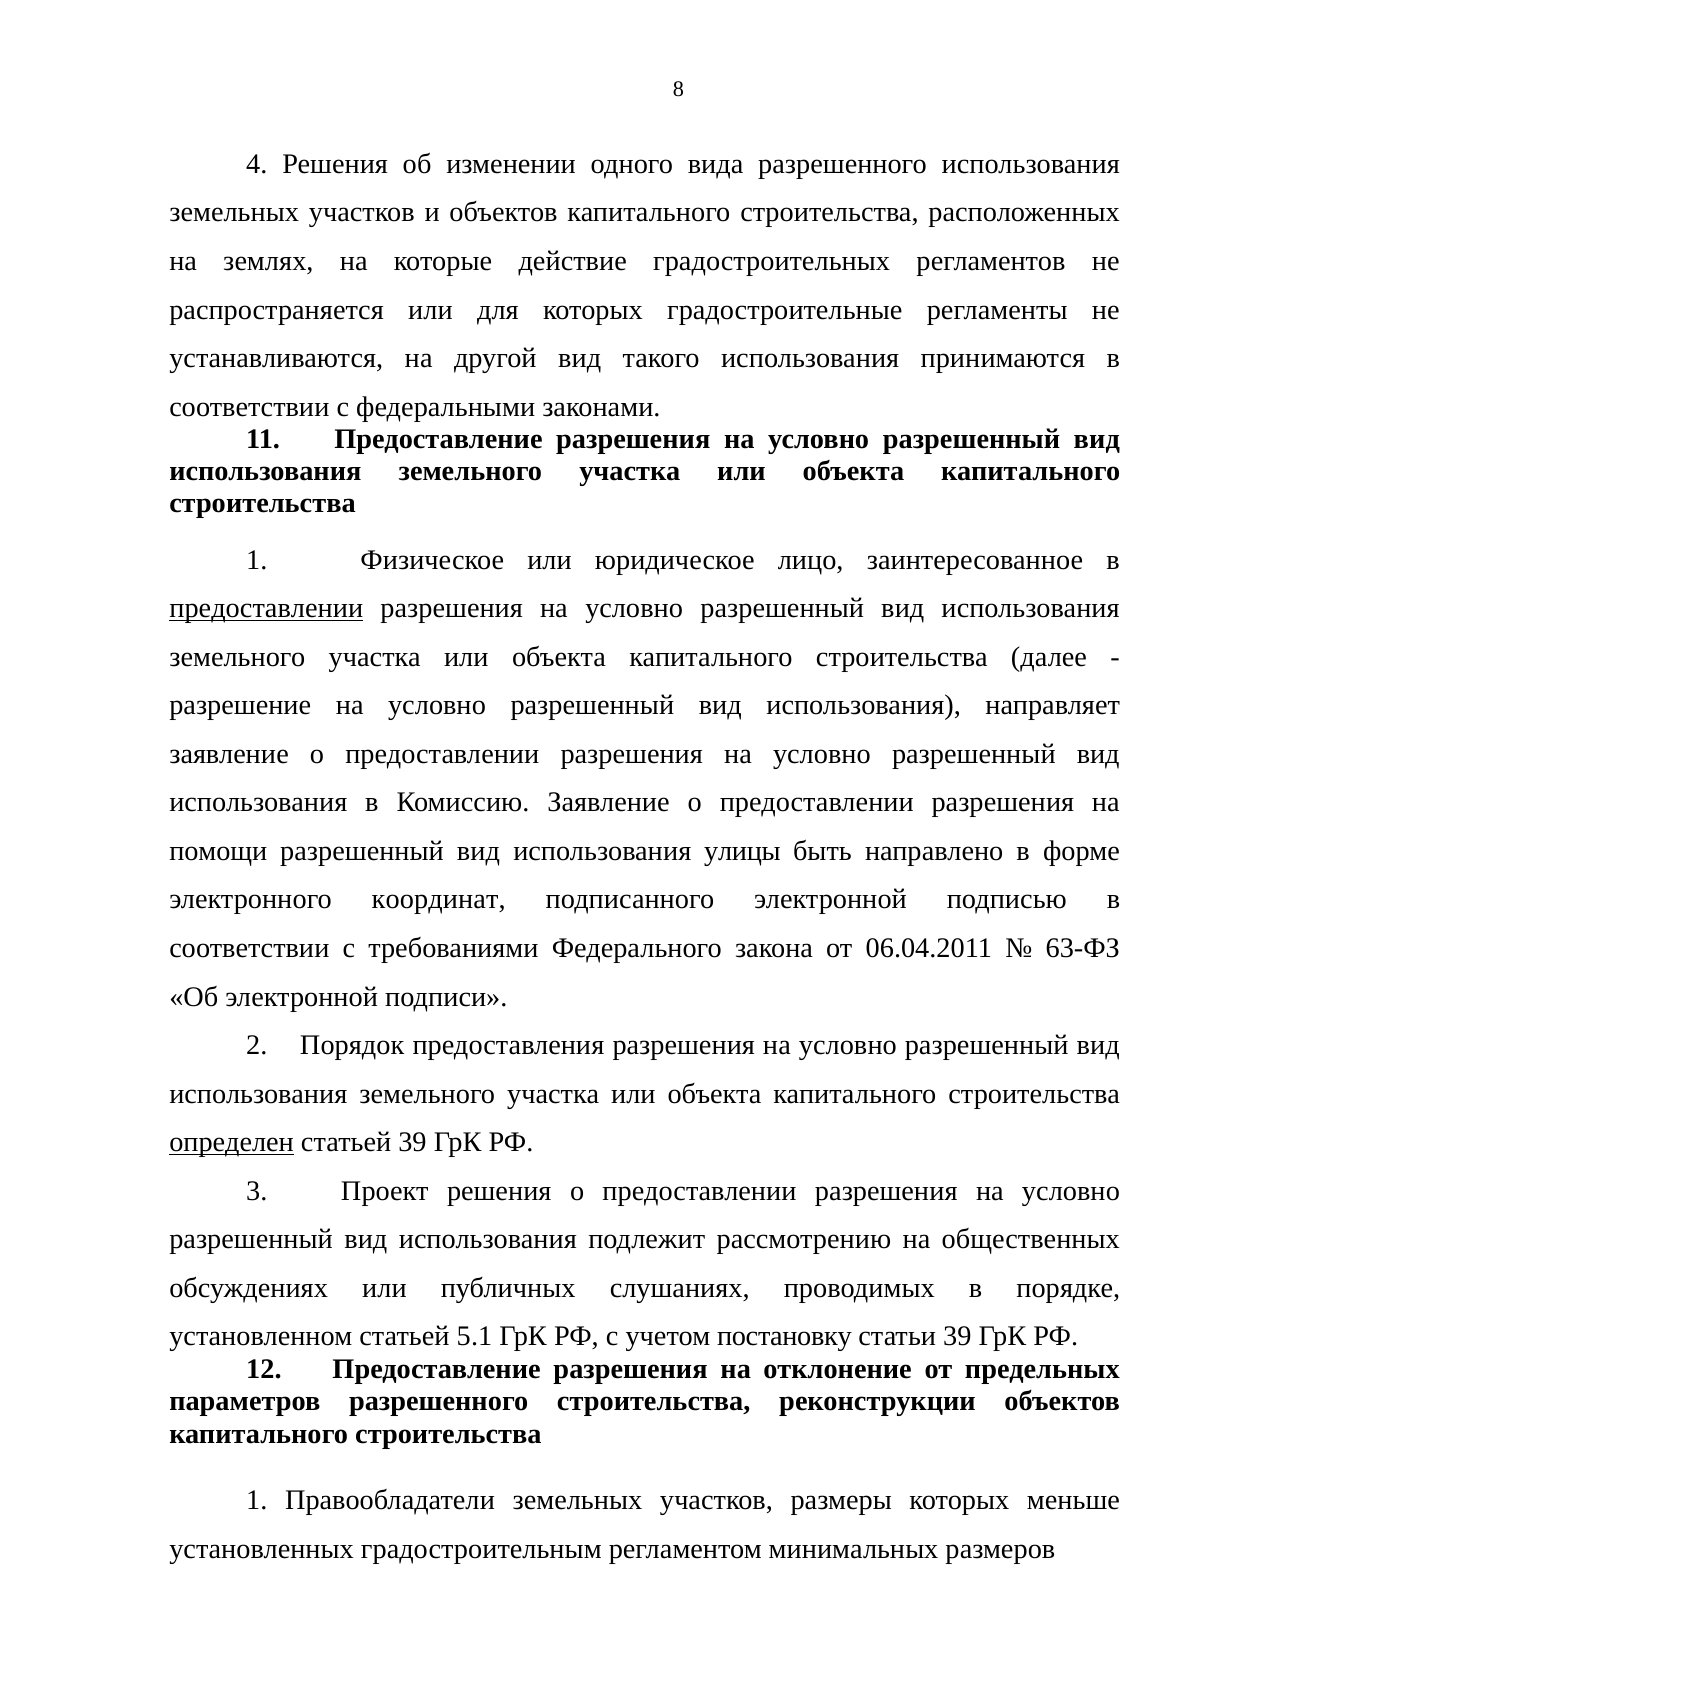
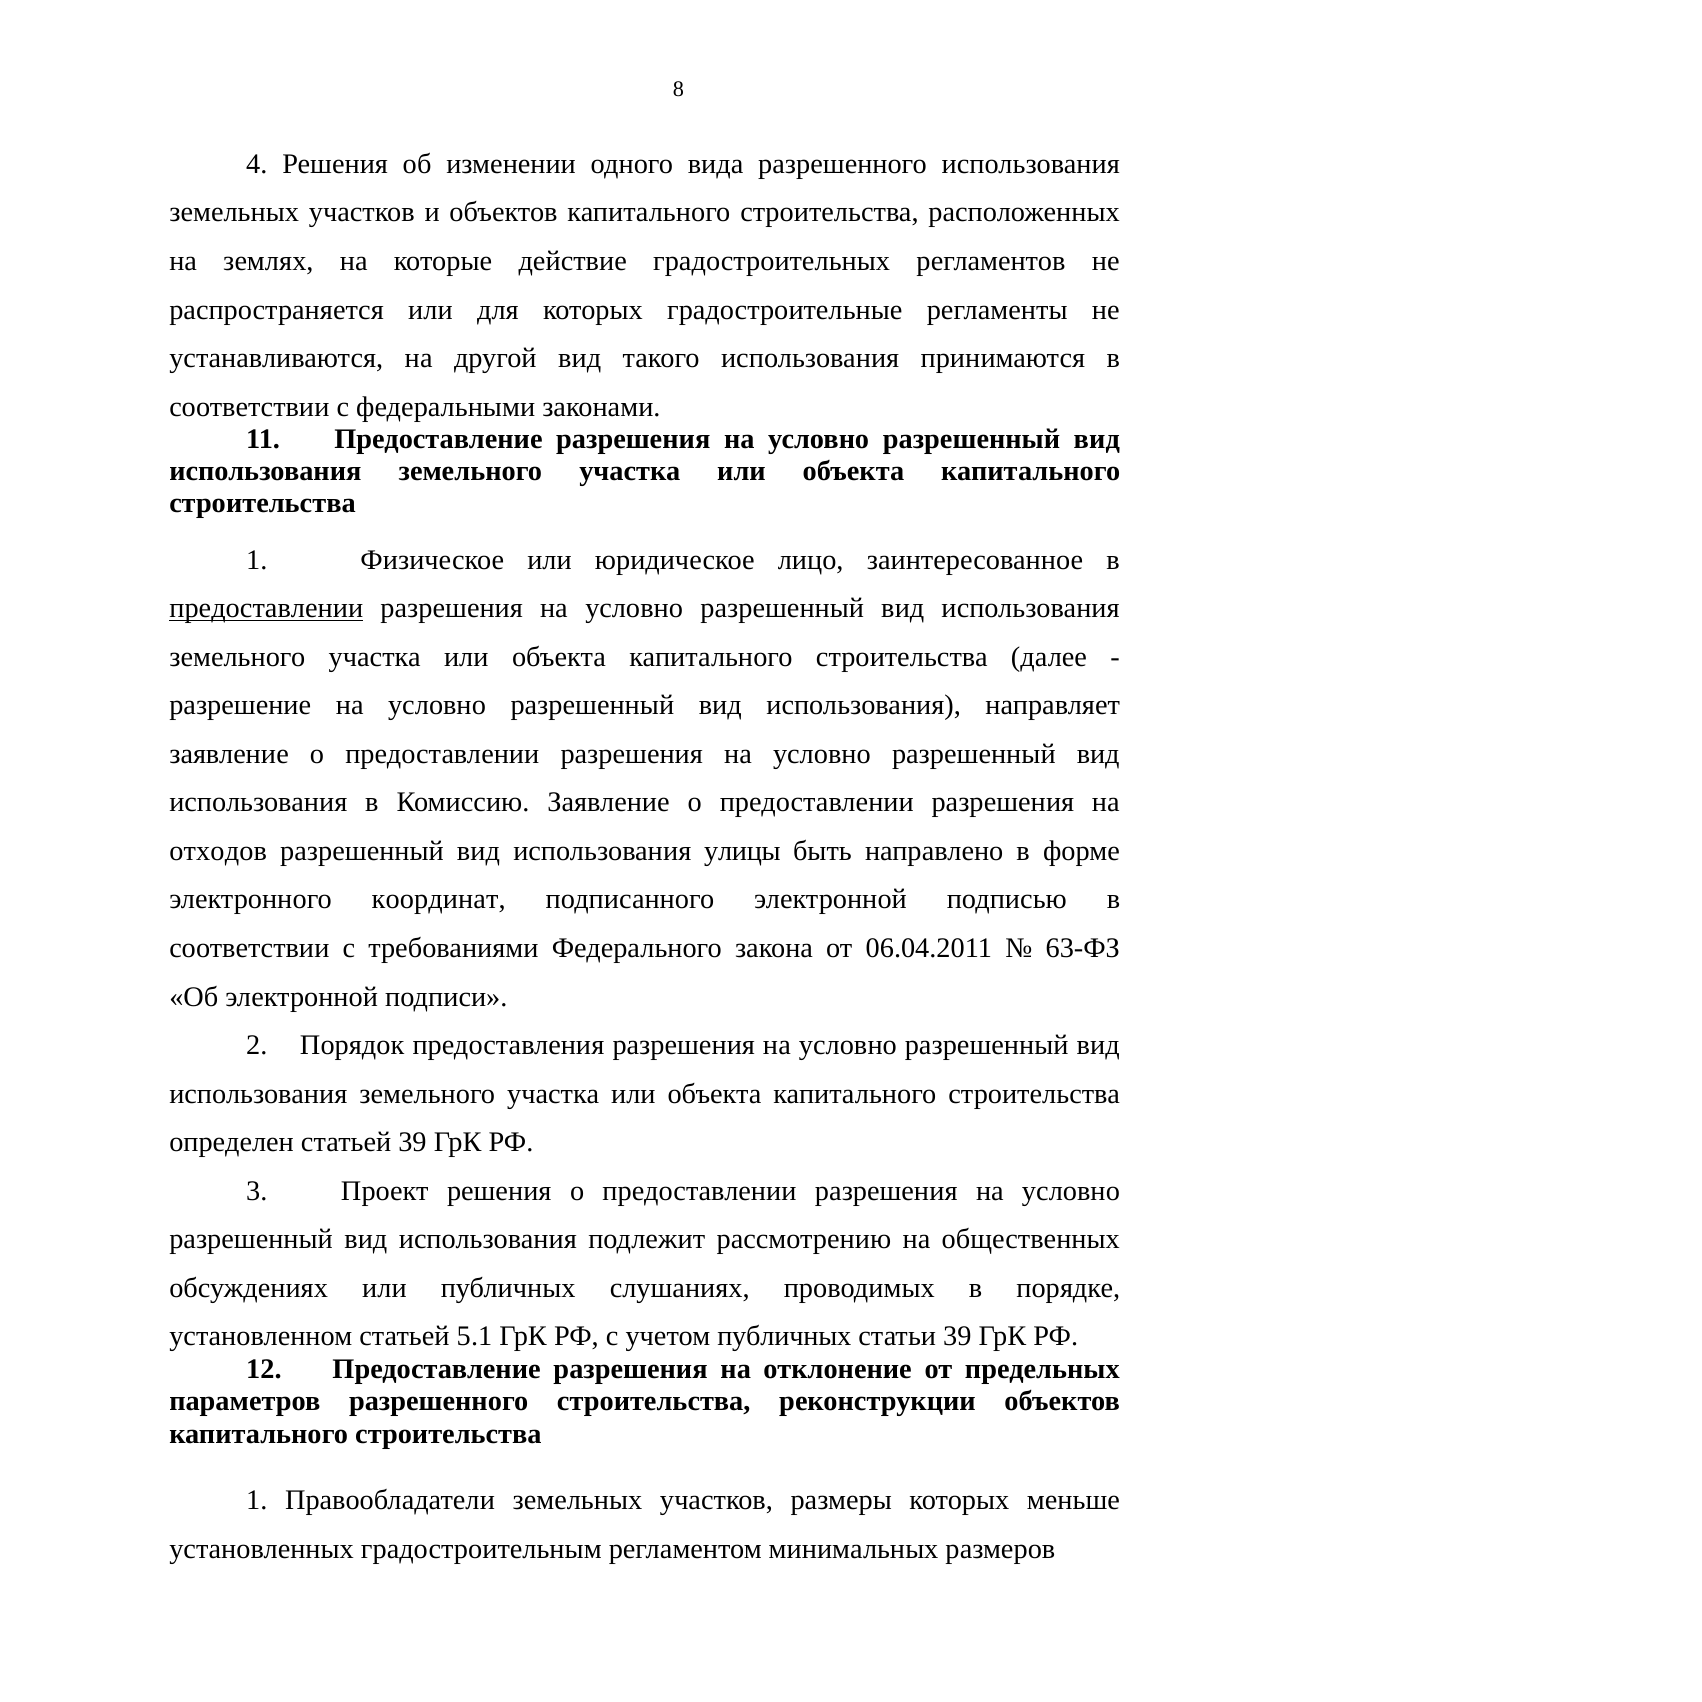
помощи: помощи -> отходов (218, 851)
определен underline: present -> none (232, 1142)
учетом постановку: постановку -> публичных (784, 1336)
